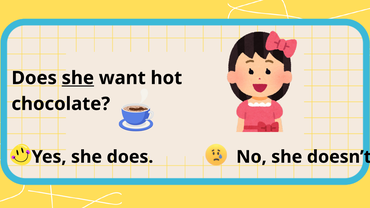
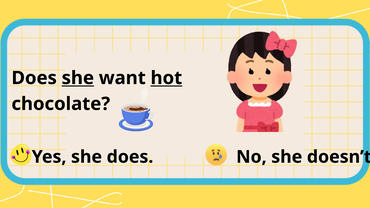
hot underline: none -> present (166, 78)
